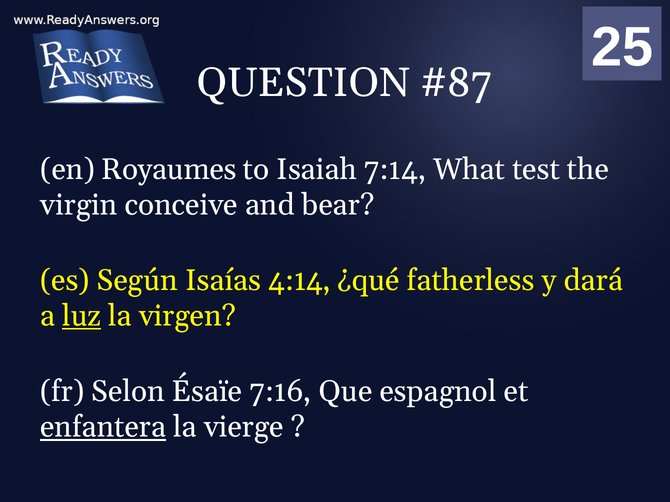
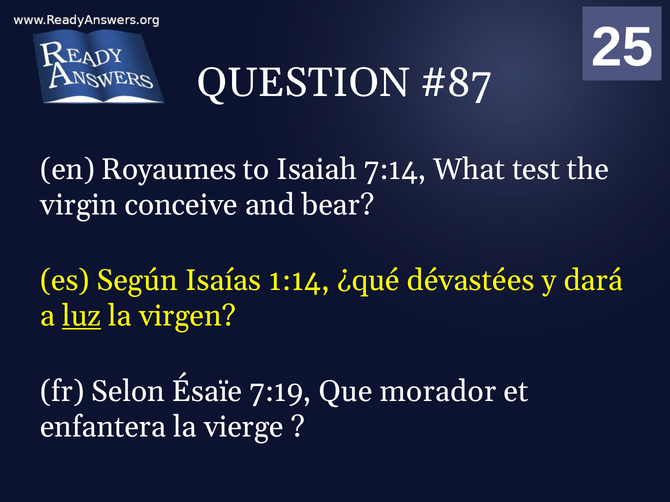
4:14: 4:14 -> 1:14 (299, 281)
fatherless: fatherless -> dévastées (471, 281)
7:16: 7:16 -> 7:19 (281, 392)
espagnol: espagnol -> morador (438, 392)
enfantera underline: present -> none (103, 428)
